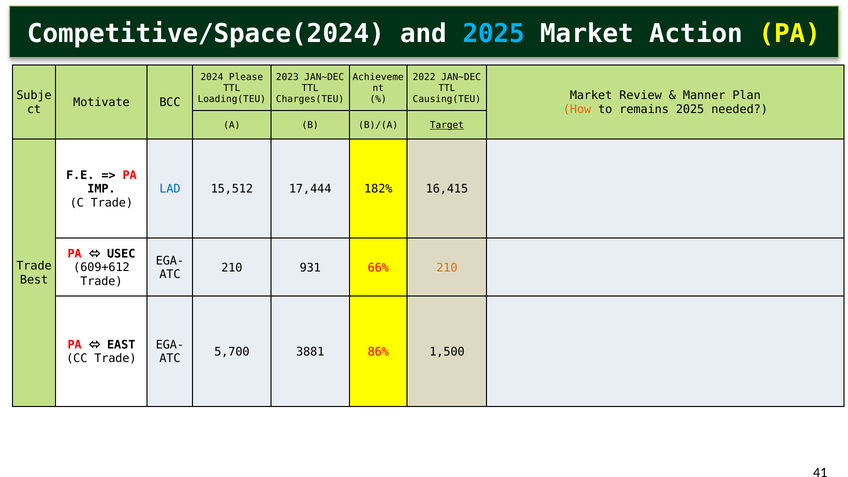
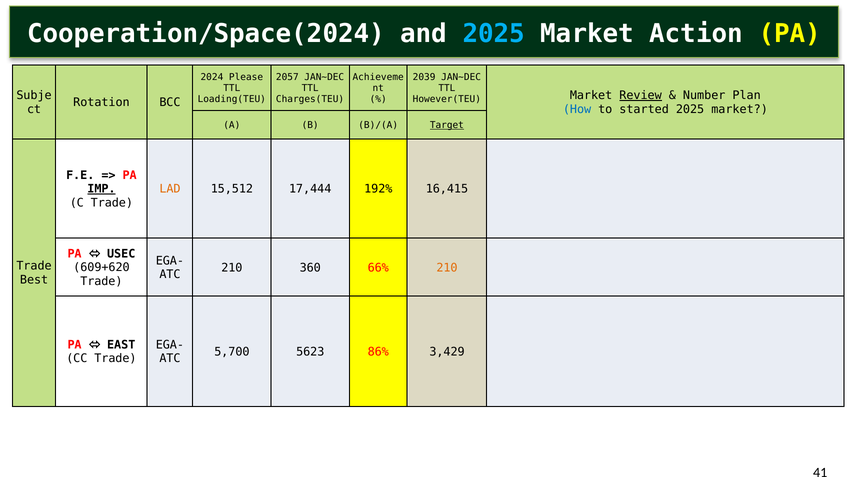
Competitive/Space(2024: Competitive/Space(2024 -> Cooperation/Space(2024 (206, 34)
2023: 2023 -> 2057 (287, 77)
2022: 2022 -> 2039 (424, 77)
Causing(TEU: Causing(TEU -> However(TEU (447, 99)
Review underline: none -> present (641, 95)
Manner: Manner -> Number (704, 95)
Motivate: Motivate -> Rotation (101, 102)
How colour: orange -> blue (577, 109)
remains: remains -> started (644, 109)
needed: needed -> market (740, 109)
IMP underline: none -> present (101, 189)
LAD colour: blue -> orange (170, 189)
182%: 182% -> 192% (378, 189)
609+612: 609+612 -> 609+620 (101, 268)
931: 931 -> 360 (310, 268)
3881: 3881 -> 5623 (310, 352)
1,500: 1,500 -> 3,429 (447, 352)
